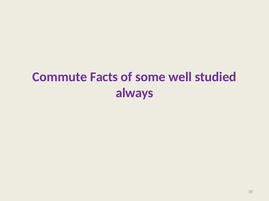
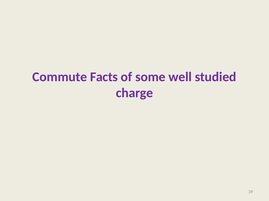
always: always -> charge (134, 93)
